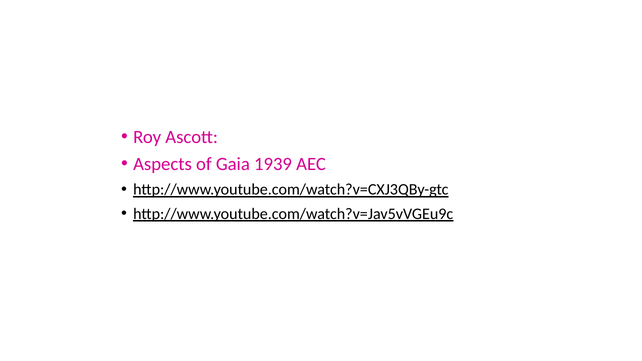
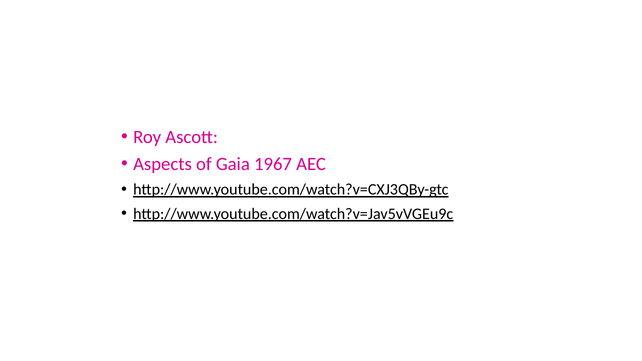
1939: 1939 -> 1967 (273, 164)
